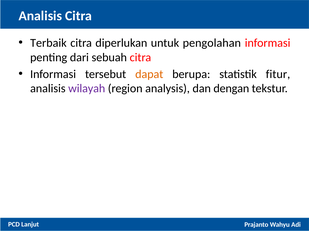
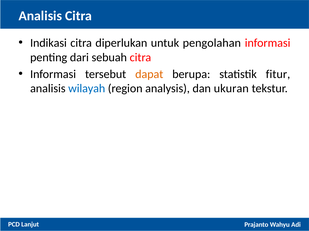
Terbaik: Terbaik -> Indikasi (48, 43)
wilayah colour: purple -> blue (87, 89)
dengan: dengan -> ukuran (231, 89)
